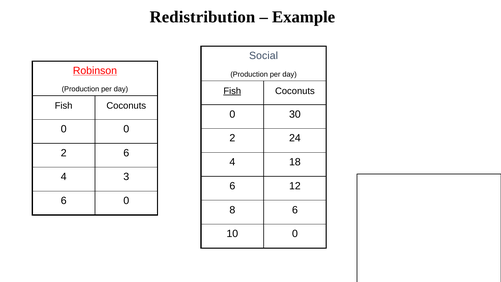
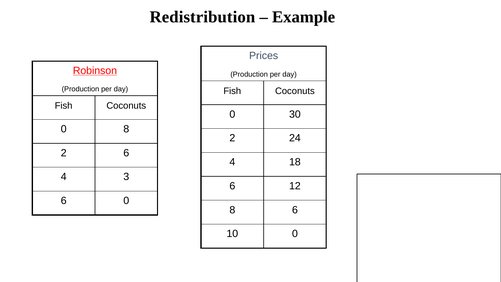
Social: Social -> Prices (264, 56)
Fish underline: present -> none (232, 91)
0 0: 0 -> 8 (126, 129)
